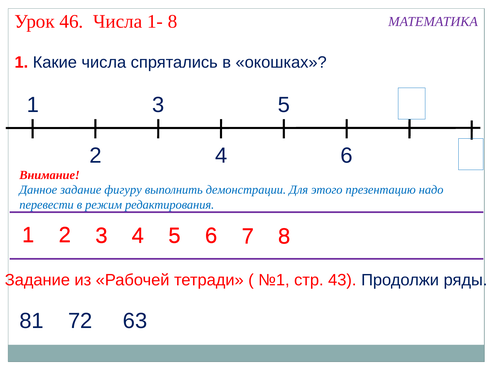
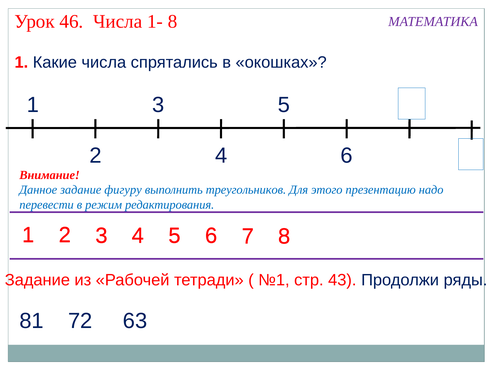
демонстрации: демонстрации -> треугольников (246, 190)
